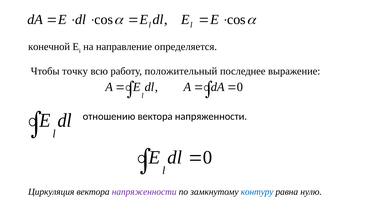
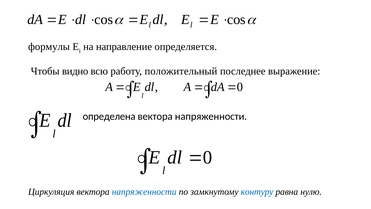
конечной: конечной -> формулы (49, 47)
точку: точку -> видно (75, 71)
отношению: отношению -> определена (109, 116)
напряженности colour: purple -> blue (144, 191)
